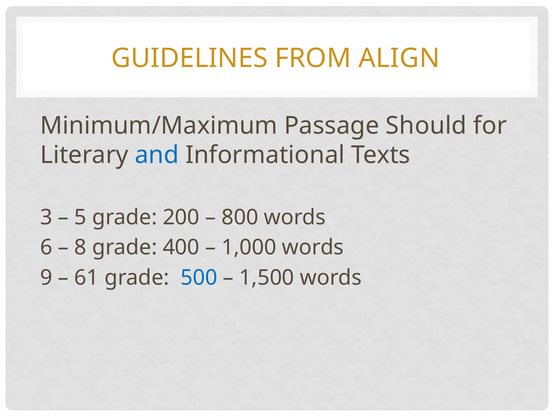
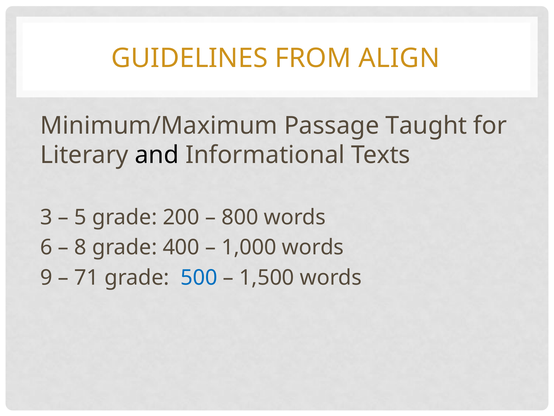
Should: Should -> Taught (426, 125)
and colour: blue -> black (157, 155)
61: 61 -> 71 (87, 277)
